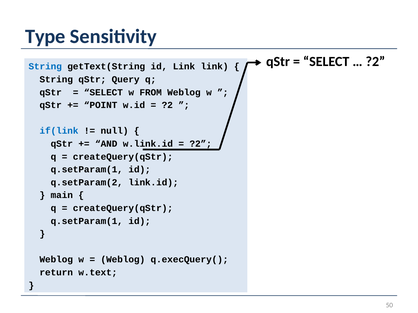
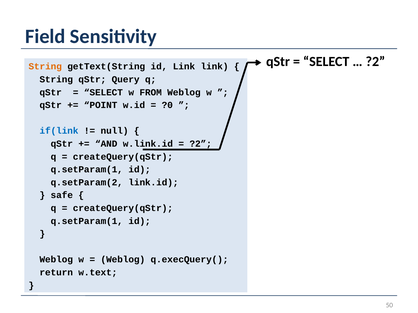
Type: Type -> Field (45, 37)
String colour: blue -> orange (45, 67)
?2: ?2 -> ?0 (167, 105)
main: main -> safe (62, 196)
